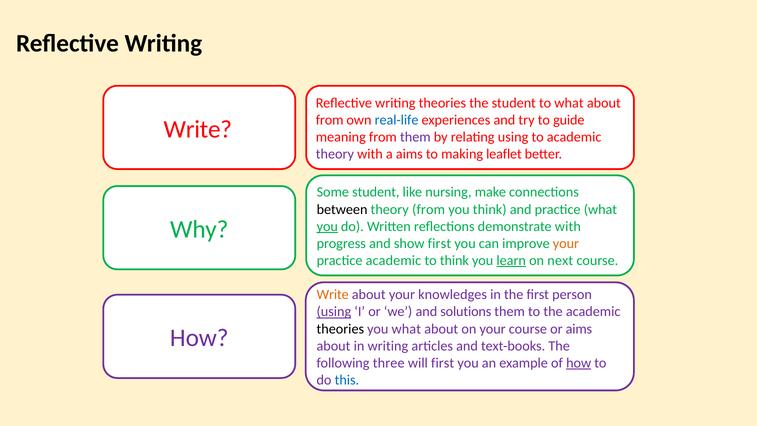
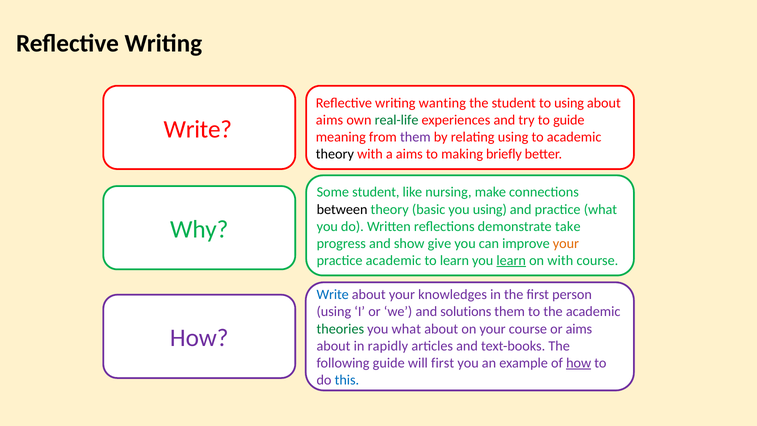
writing theories: theories -> wanting (442, 103)
to what: what -> using (569, 103)
from: from -> aims (329, 120)
real-life colour: blue -> green (397, 120)
theory colour: purple -> black (335, 154)
leaflet: leaflet -> briefly (504, 154)
theory from: from -> basic (429, 209)
you think: think -> using (490, 209)
you underline: present -> none (327, 226)
demonstrate with: with -> take (568, 226)
show first: first -> give (439, 243)
to think: think -> learn (454, 260)
on next: next -> with (560, 260)
Write colour: orange -> blue (333, 295)
using underline: present -> none (334, 312)
theories colour: black -> green (340, 329)
in writing: writing -> rapidly (388, 346)
following three: three -> guide (389, 363)
